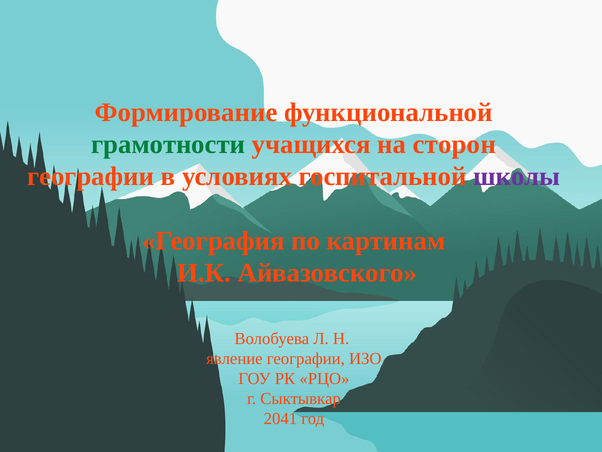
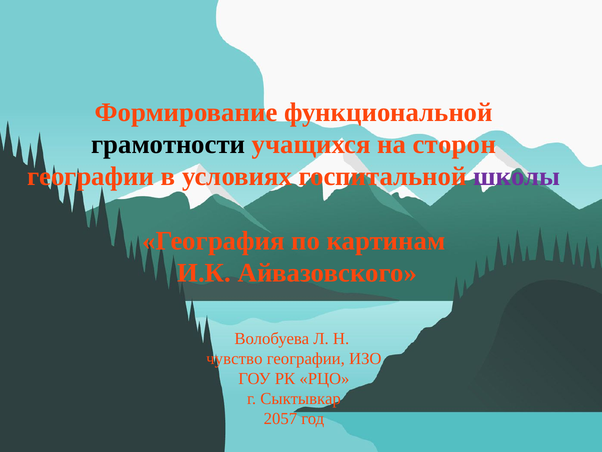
грамотности colour: green -> black (168, 144)
явление: явление -> чувство (234, 358)
2041: 2041 -> 2057 (280, 418)
